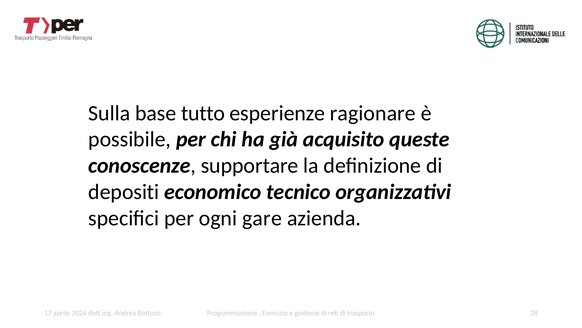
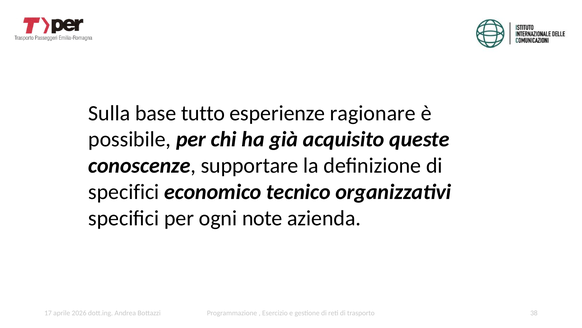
depositi: depositi -> specifici (124, 192)
gare: gare -> note (262, 218)
